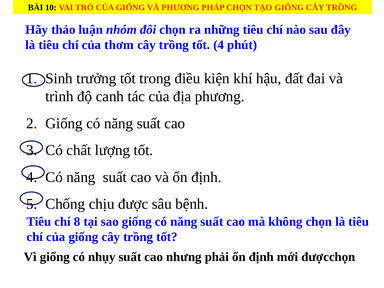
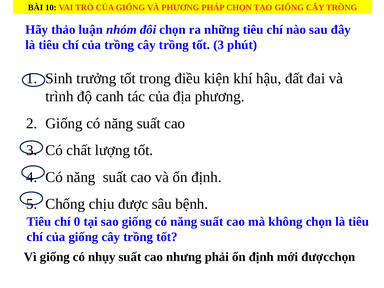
của thơm: thơm -> trồng (119, 45)
trồng tốt 4: 4 -> 3 (219, 45)
8: 8 -> 0 (77, 222)
